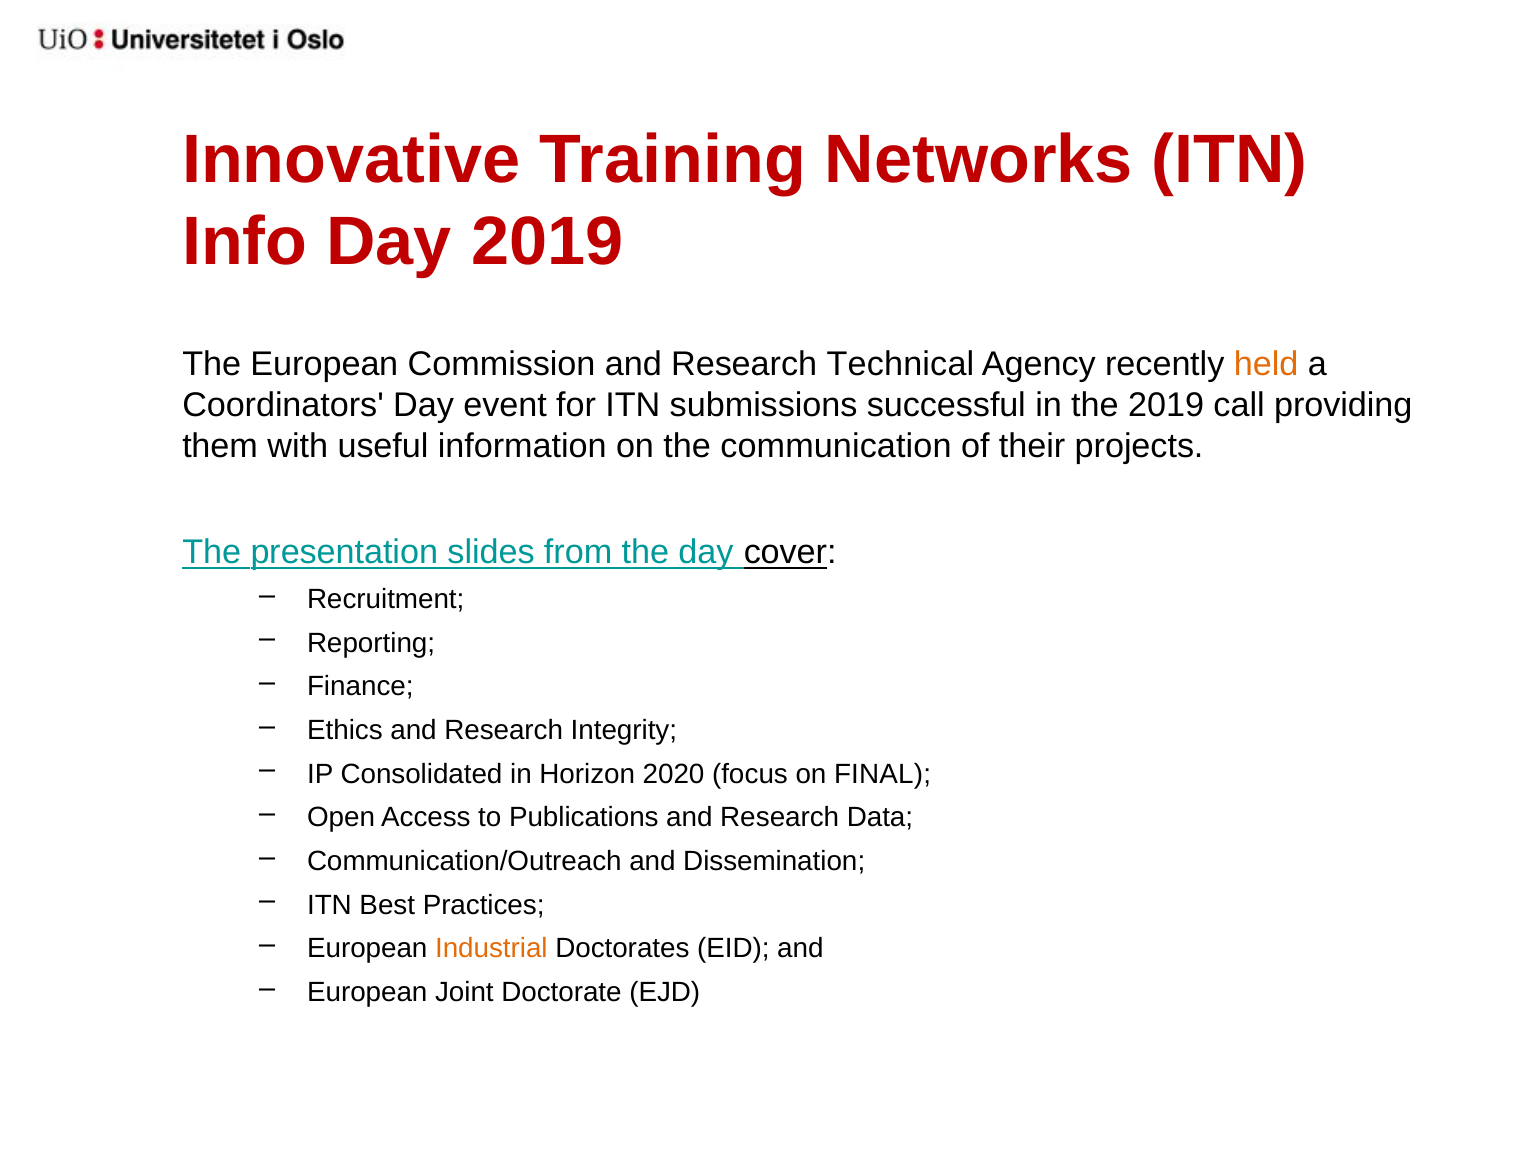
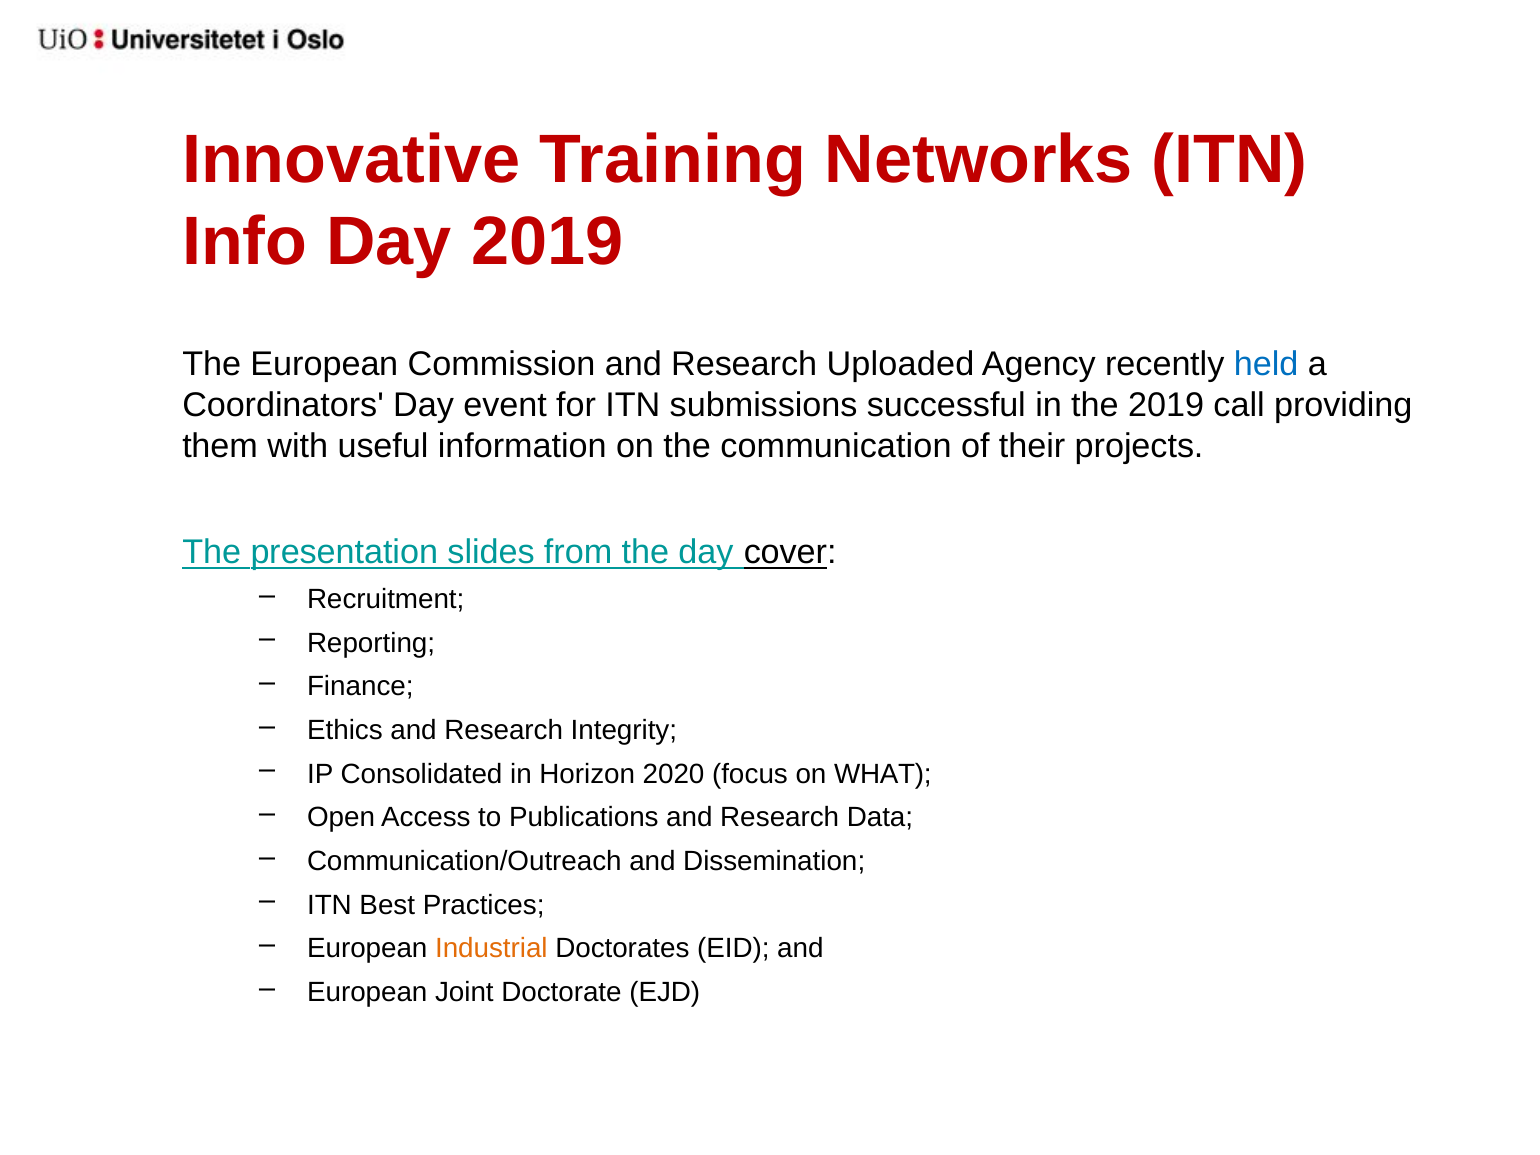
Technical: Technical -> Uploaded (900, 364)
held colour: orange -> blue (1266, 364)
FINAL: FINAL -> WHAT (883, 774)
